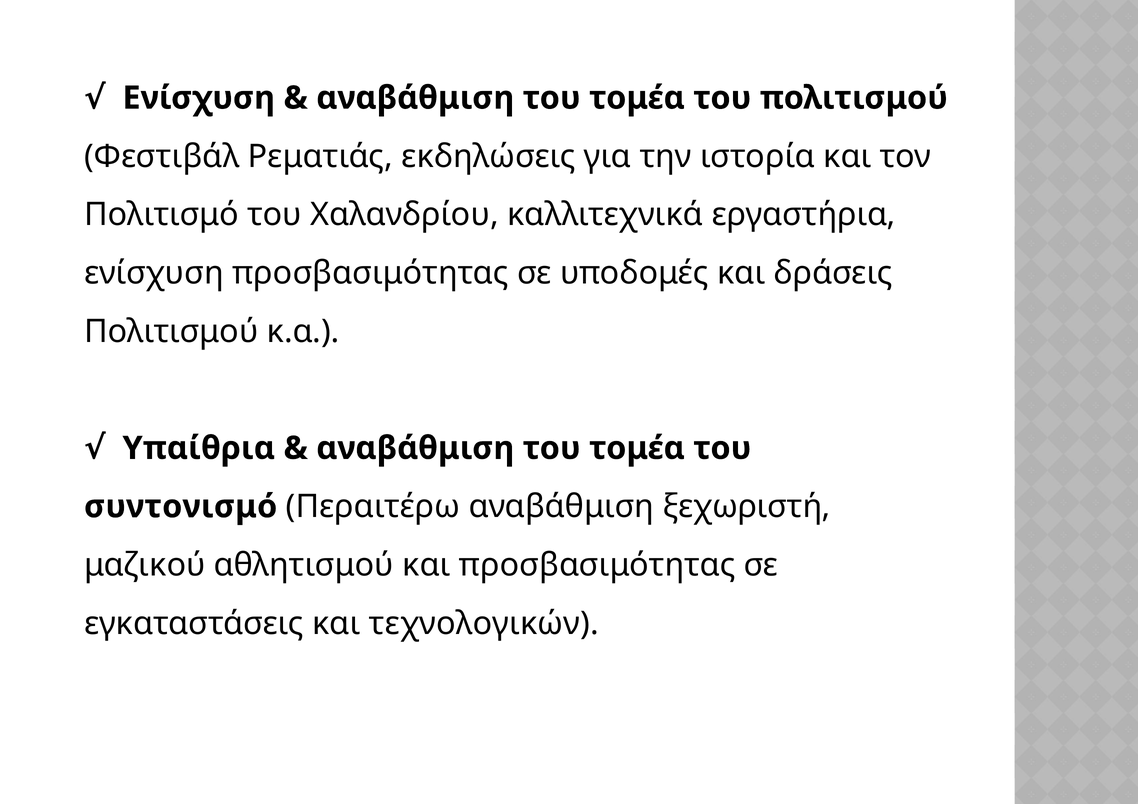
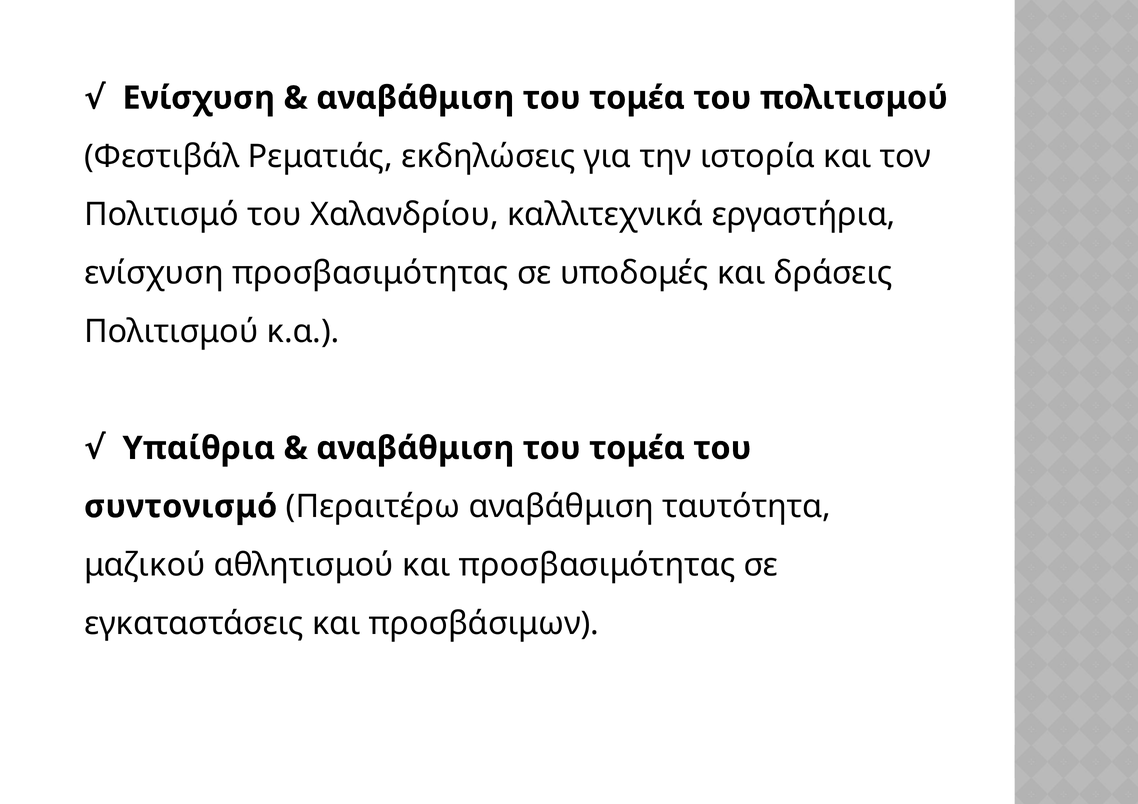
ξεχωριστή: ξεχωριστή -> ταυτότητα (747, 507)
τεχνολογικών: τεχνολογικών -> προσβάσιμων (484, 623)
